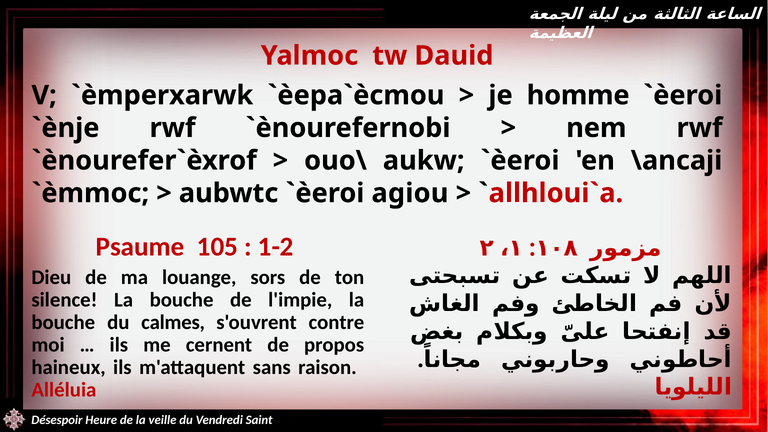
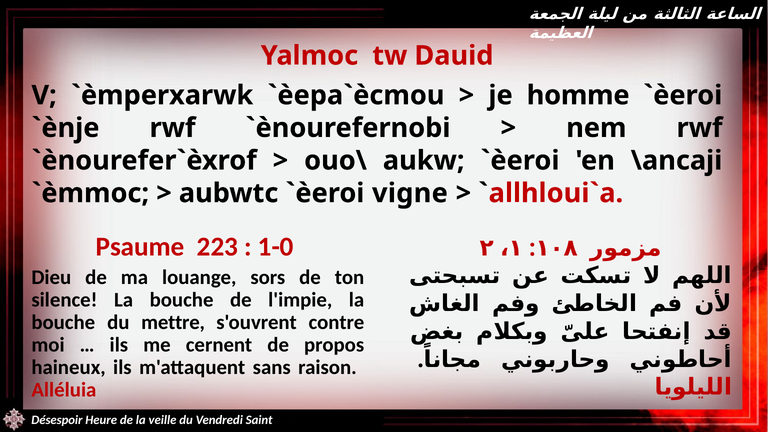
agiou: agiou -> vigne (410, 193)
105: 105 -> 223 (217, 247)
1-2: 1-2 -> 1-0 (276, 247)
calmes: calmes -> mettre (173, 322)
